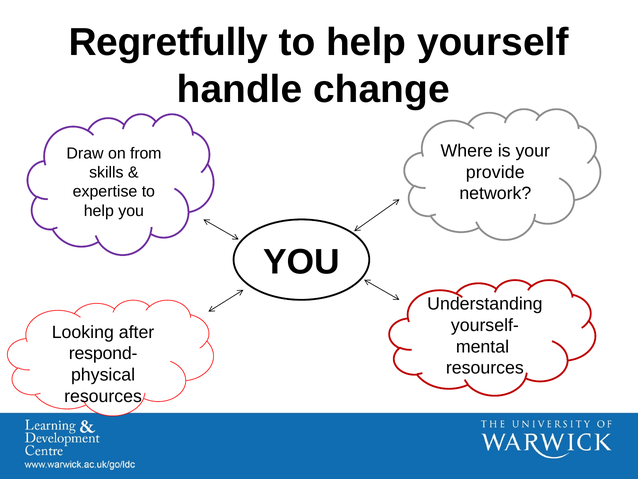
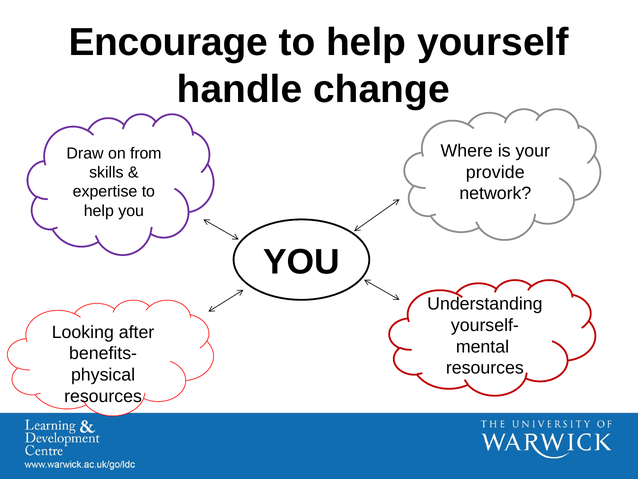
Regretfully: Regretfully -> Encourage (168, 42)
respond-: respond- -> benefits- (103, 353)
